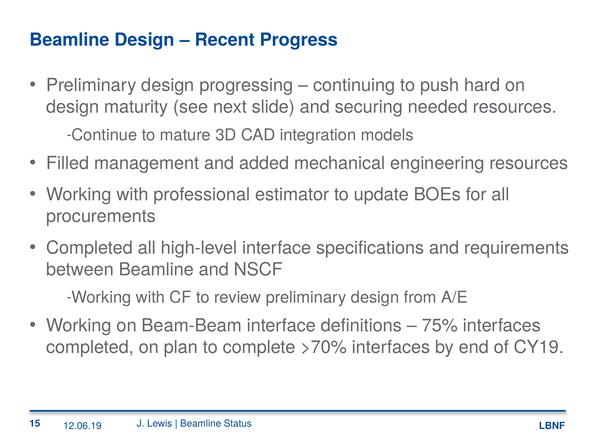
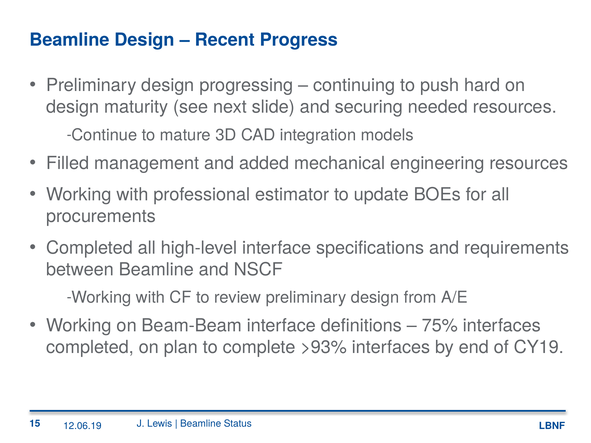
>70%: >70% -> >93% (324, 347)
